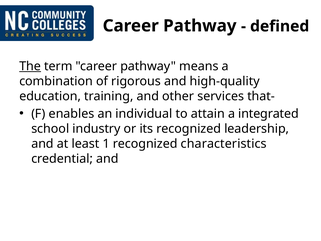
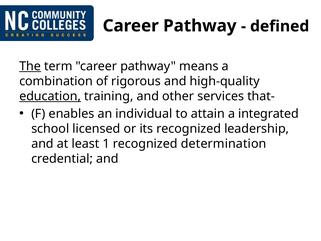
education underline: none -> present (50, 96)
industry: industry -> licensed (96, 129)
characteristics: characteristics -> determination (224, 144)
